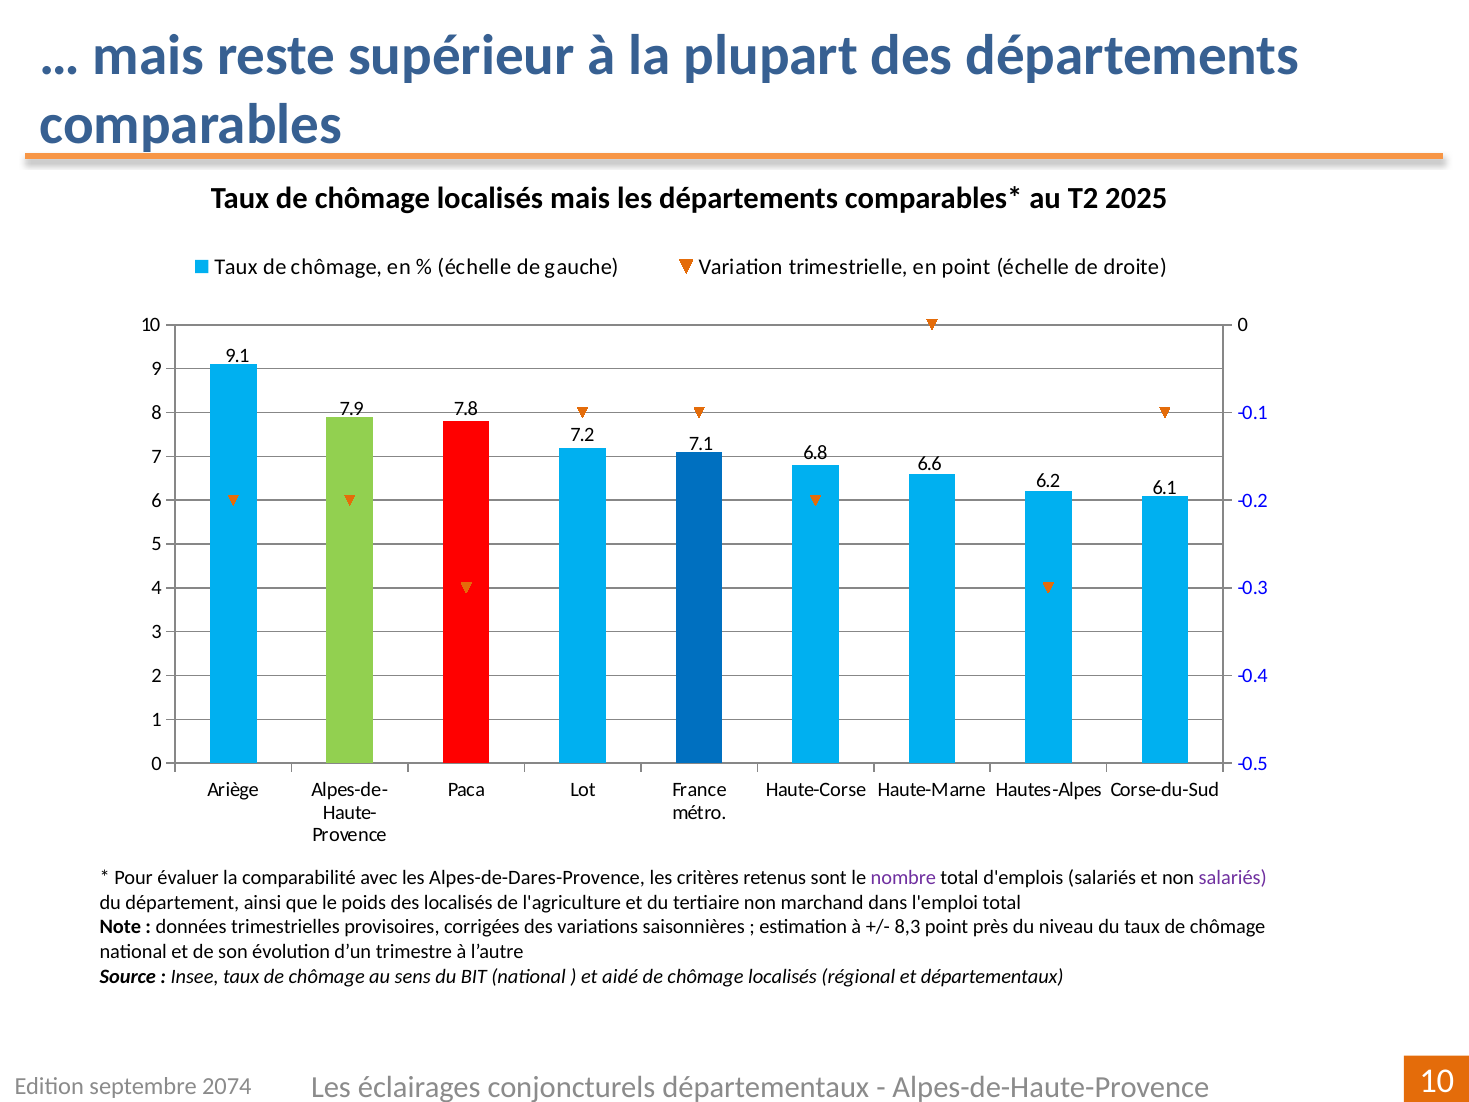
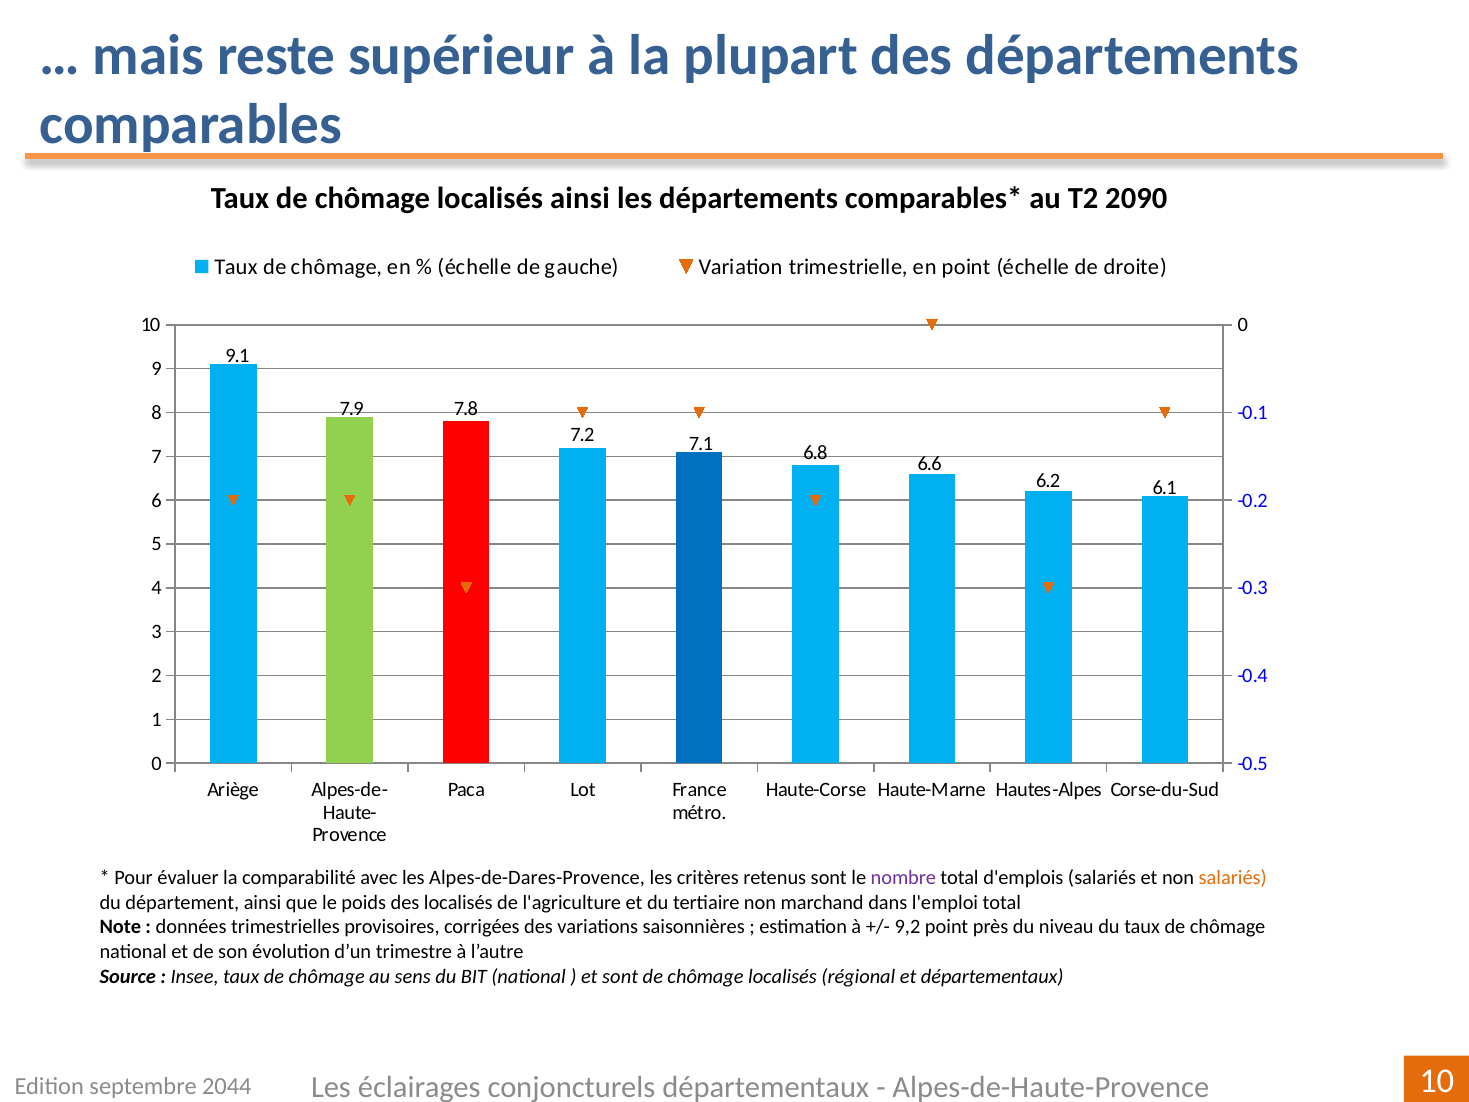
localisés mais: mais -> ainsi (580, 198)
2025: 2025 -> 2090 (1136, 198)
salariés colour: purple -> orange (1233, 878)
8,3: 8,3 -> 9,2 (908, 927)
et aidé: aidé -> sont (620, 976)
2074: 2074 -> 2044 (227, 1086)
